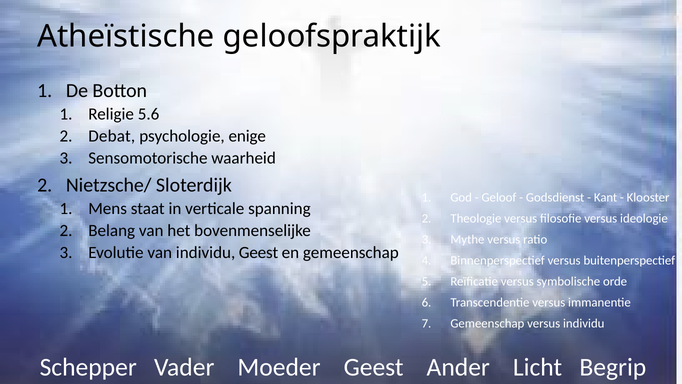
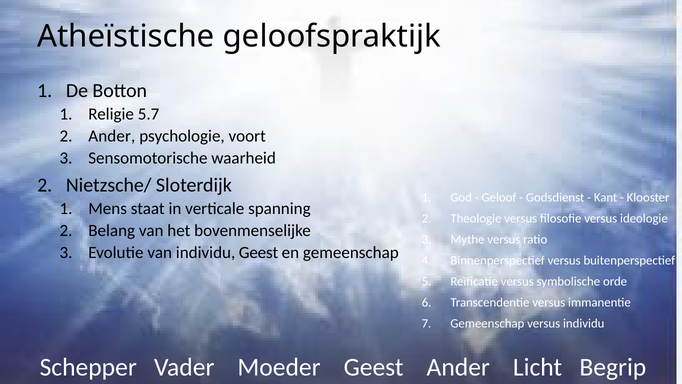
5.6: 5.6 -> 5.7 (149, 114)
Debat: Debat -> Ander (112, 136)
enige: enige -> voort (247, 136)
